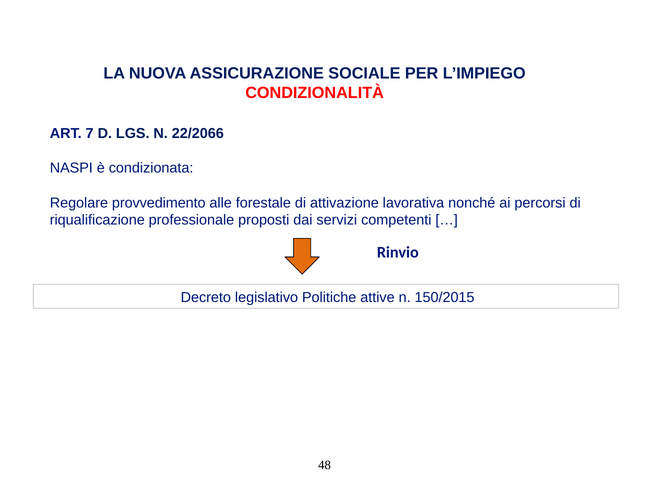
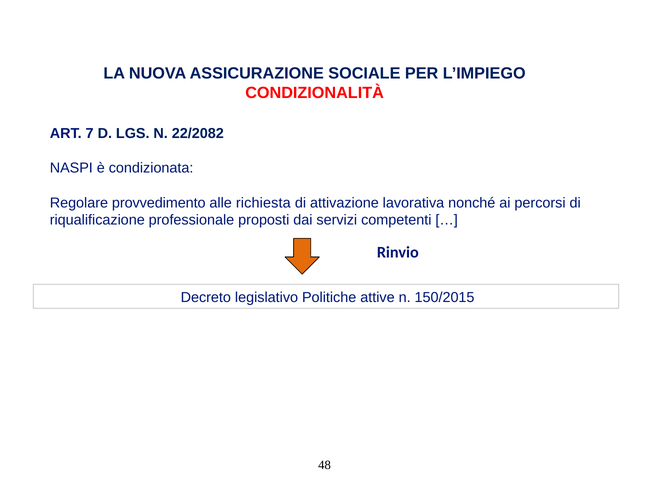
22/2066: 22/2066 -> 22/2082 (198, 134)
forestale: forestale -> richiesta (263, 203)
